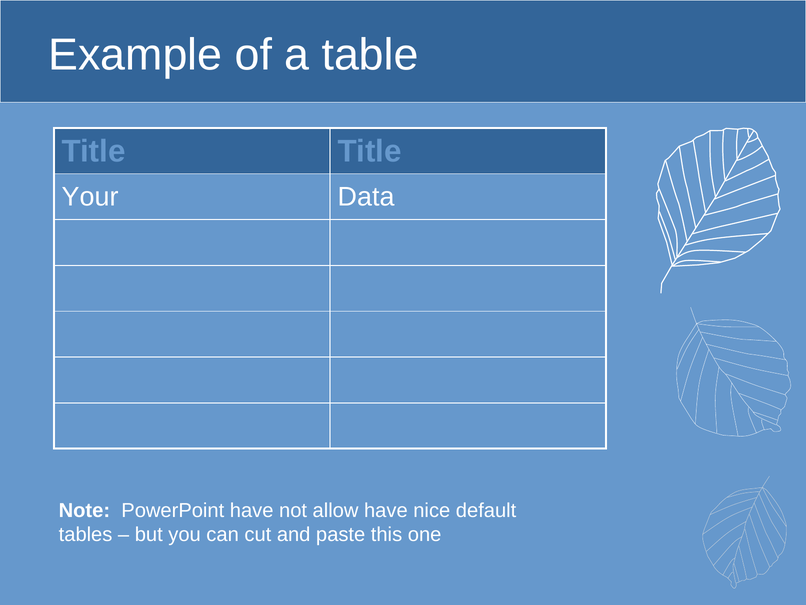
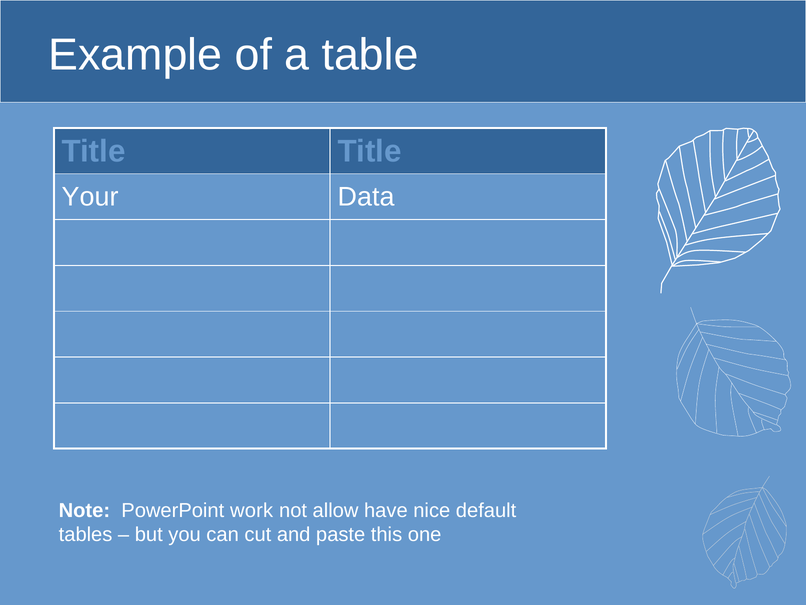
PowerPoint have: have -> work (252, 510)
